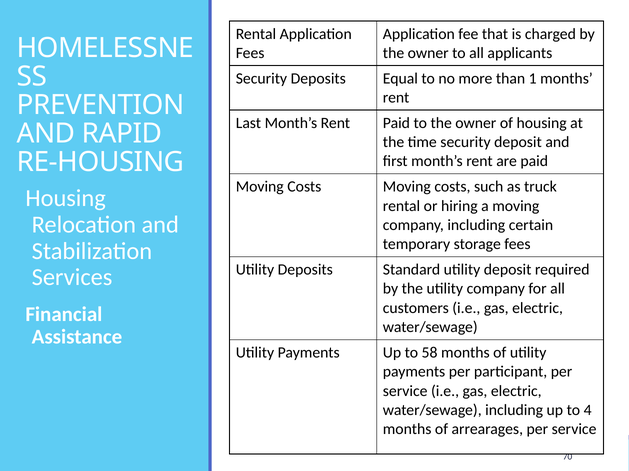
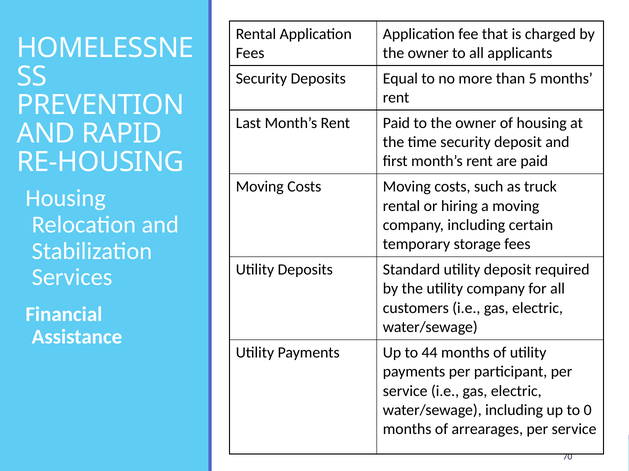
1: 1 -> 5 (533, 79)
58: 58 -> 44 (430, 353)
4: 4 -> 0 (588, 411)
